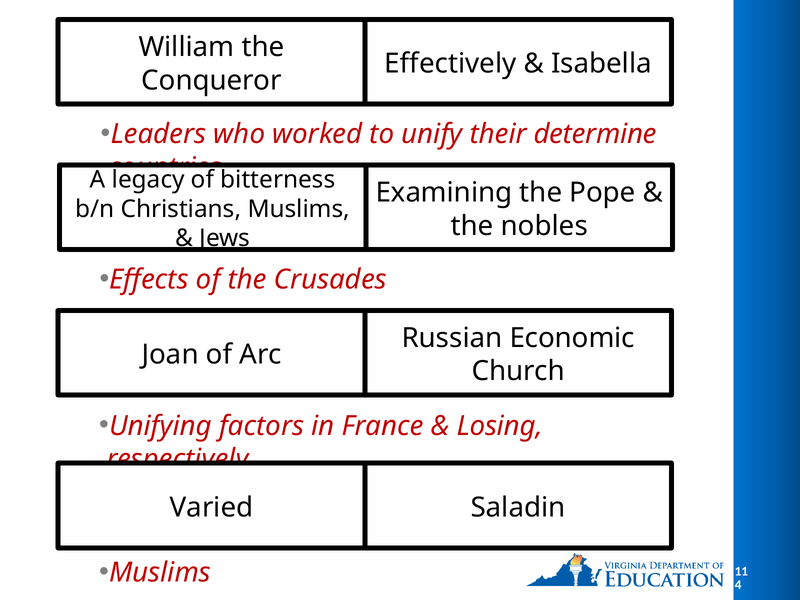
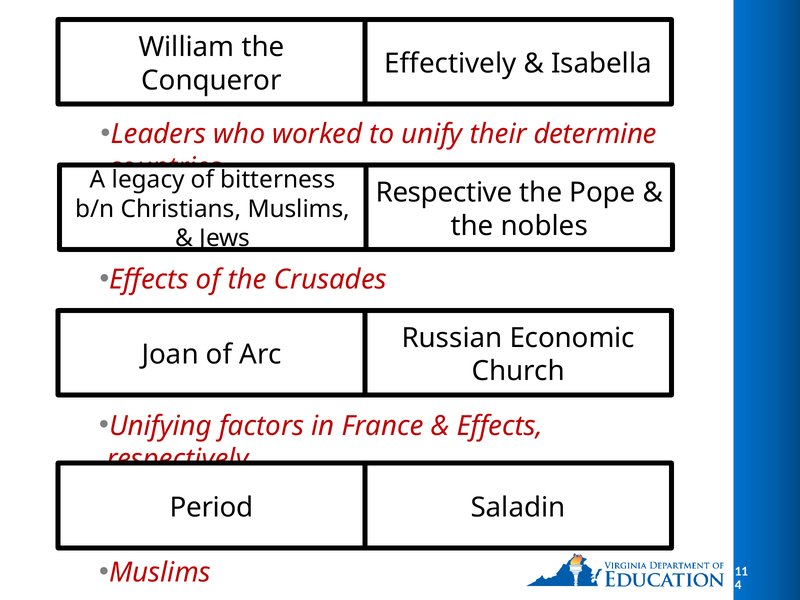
Examining: Examining -> Respective (444, 193)
Losing: Losing -> Effects (500, 426)
Varied: Varied -> Period (212, 507)
